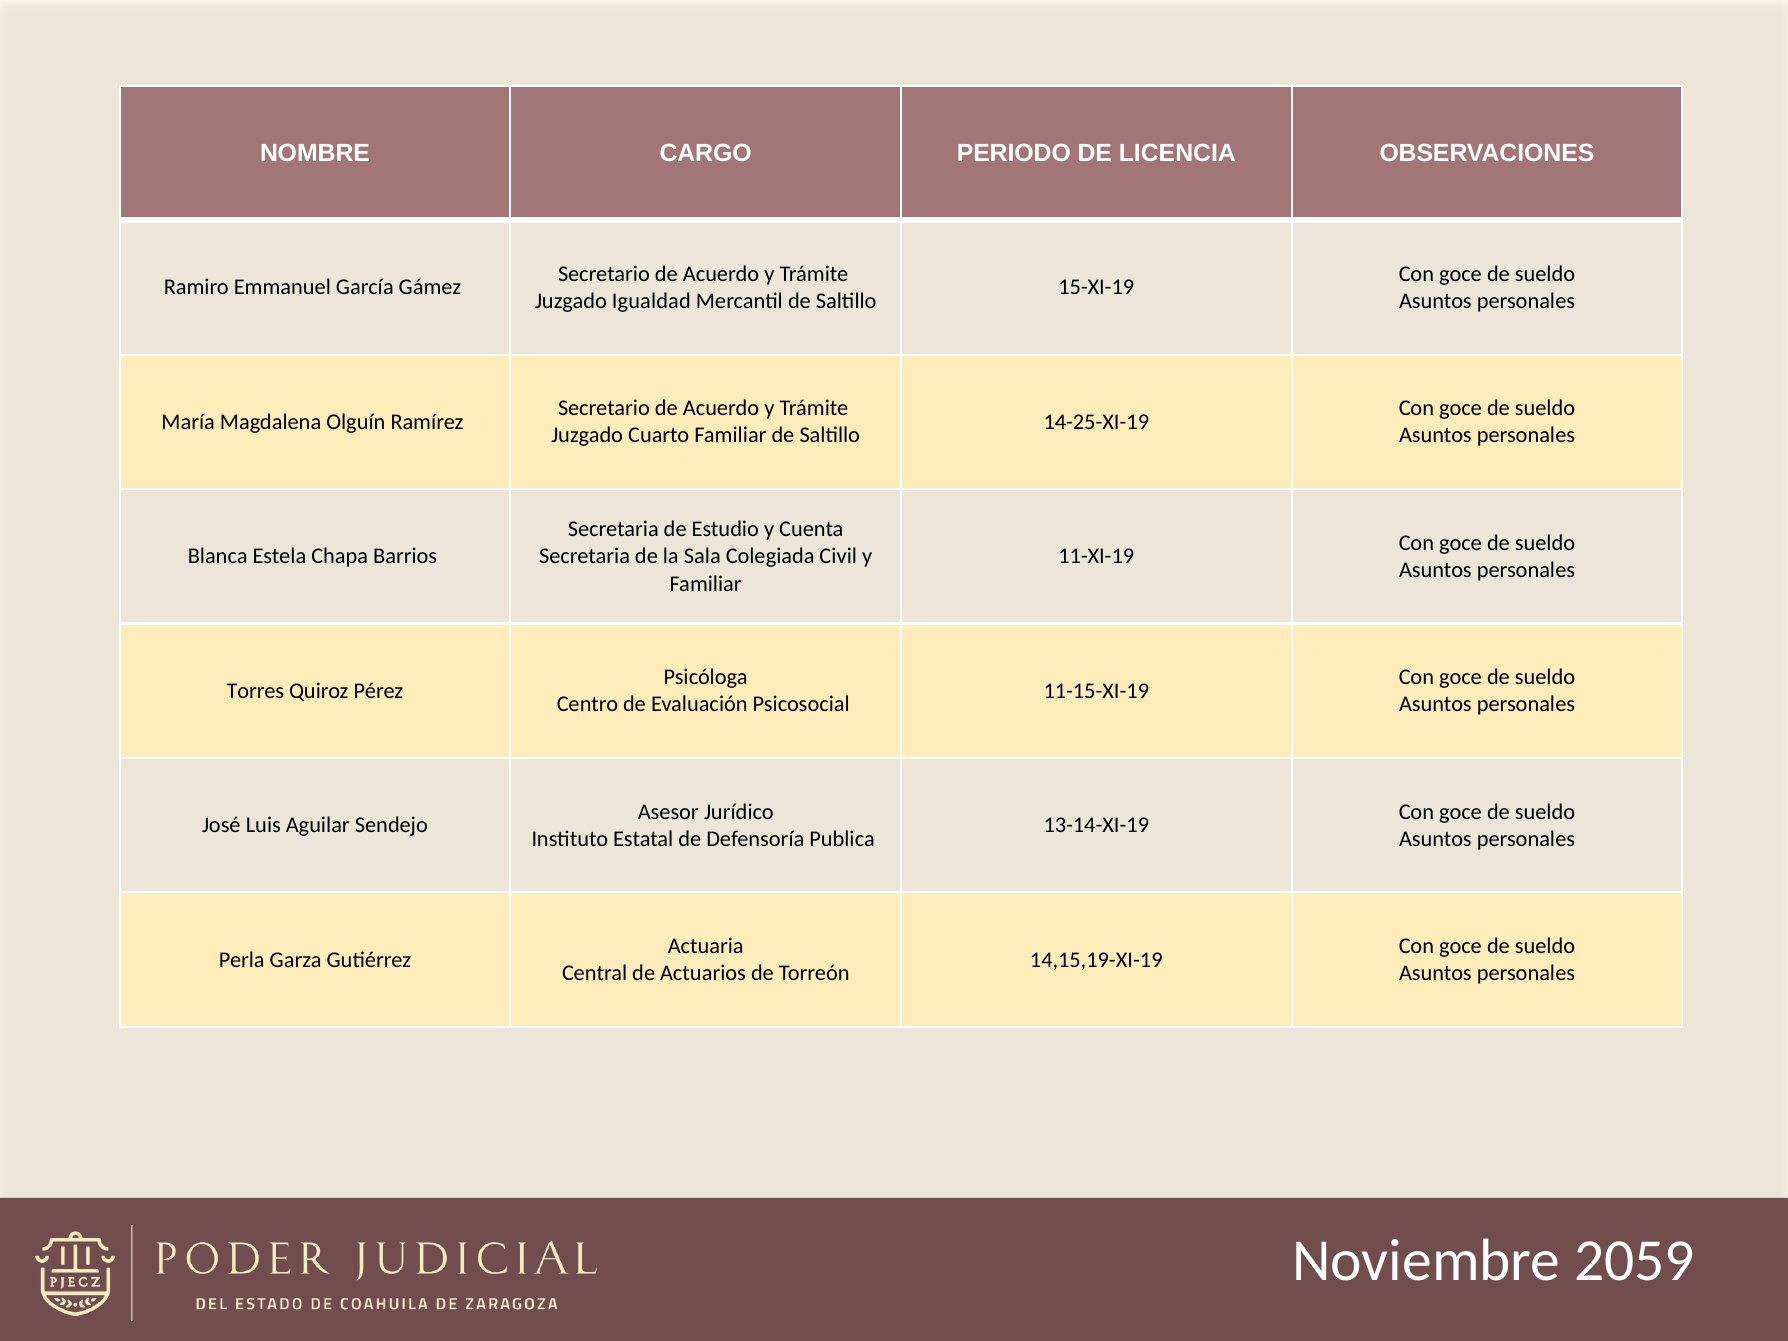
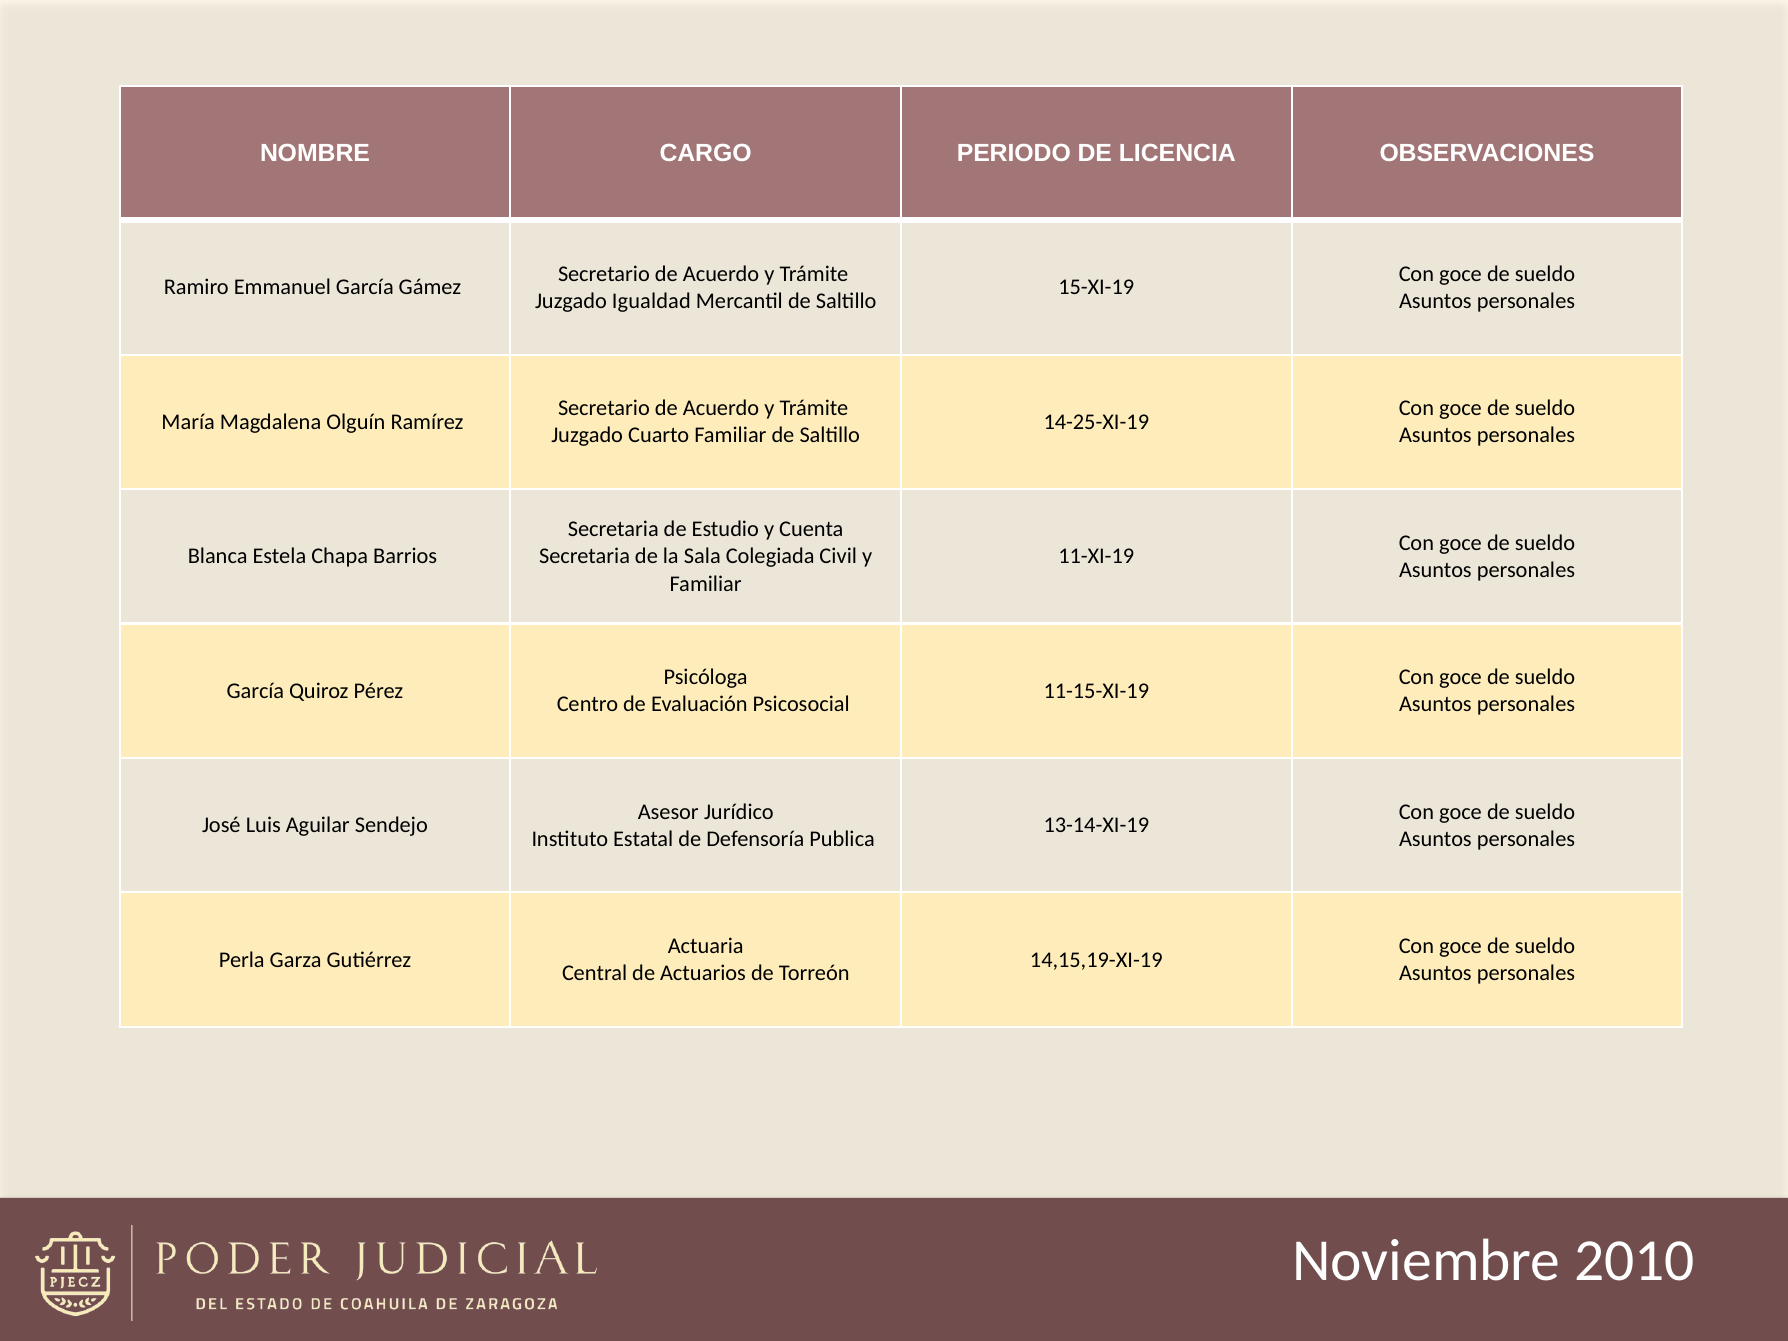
Torres: Torres -> García (255, 691)
2059: 2059 -> 2010 (1634, 1261)
